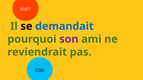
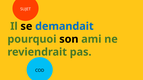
son colour: purple -> black (69, 39)
